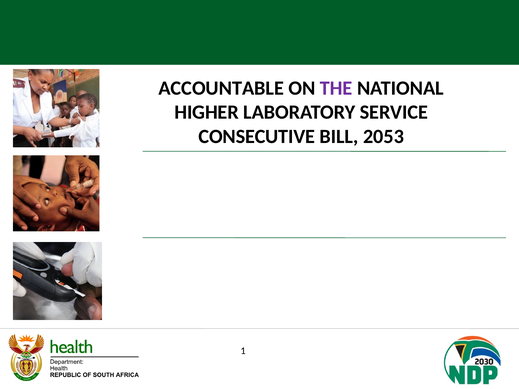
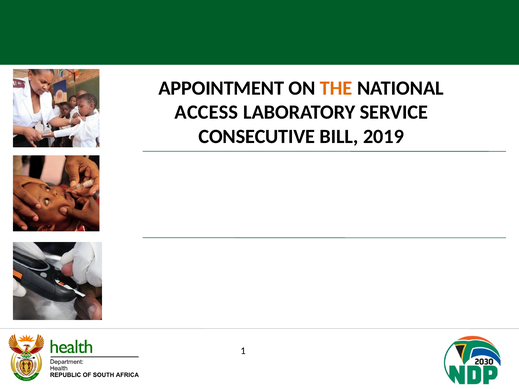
ACCOUNTABLE: ACCOUNTABLE -> APPOINTMENT (221, 88)
THE colour: purple -> orange (336, 88)
HIGHER: HIGHER -> ACCESS (206, 112)
2053: 2053 -> 2019 (383, 137)
